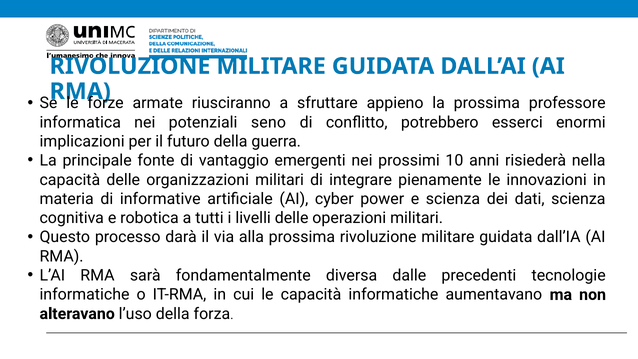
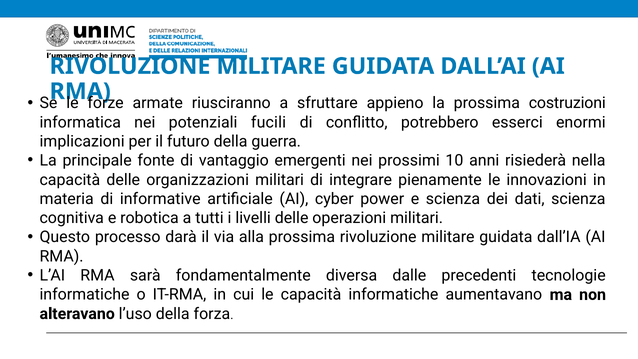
professore: professore -> costruzioni (567, 103)
seno: seno -> fucili (268, 122)
